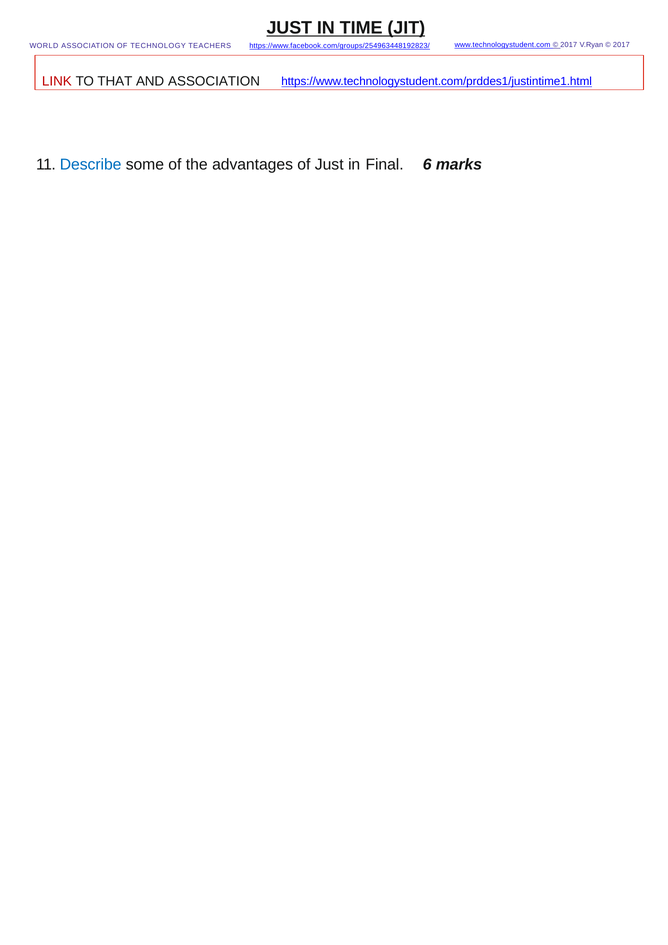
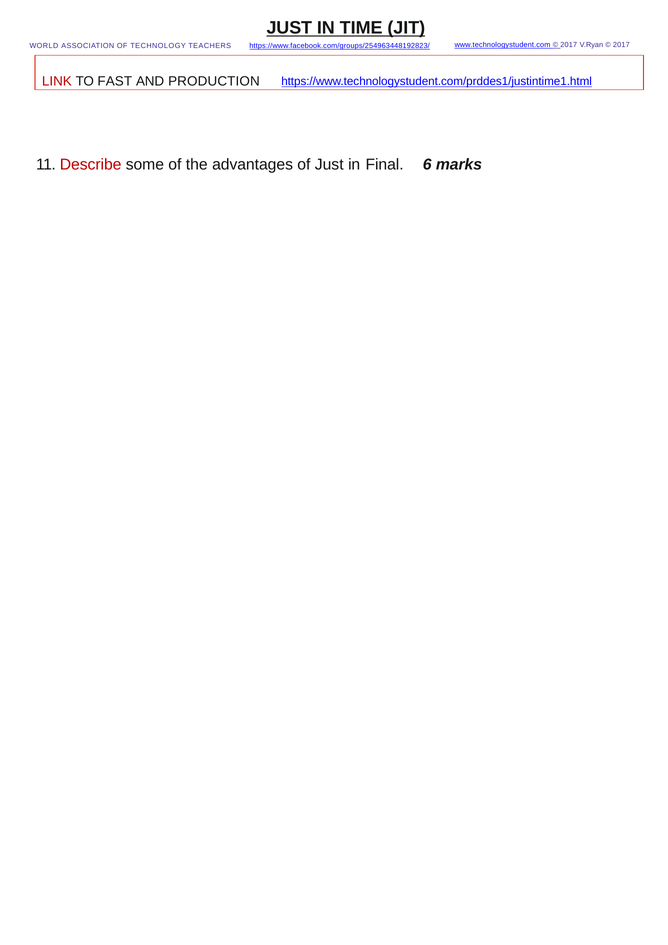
THAT: THAT -> FAST (115, 81)
AND ASSOCIATION: ASSOCIATION -> PRODUCTION (214, 81)
Describe colour: blue -> red (91, 165)
